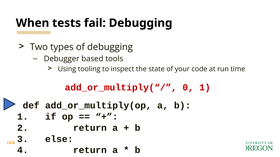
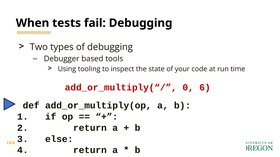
0 1: 1 -> 6 (205, 88)
